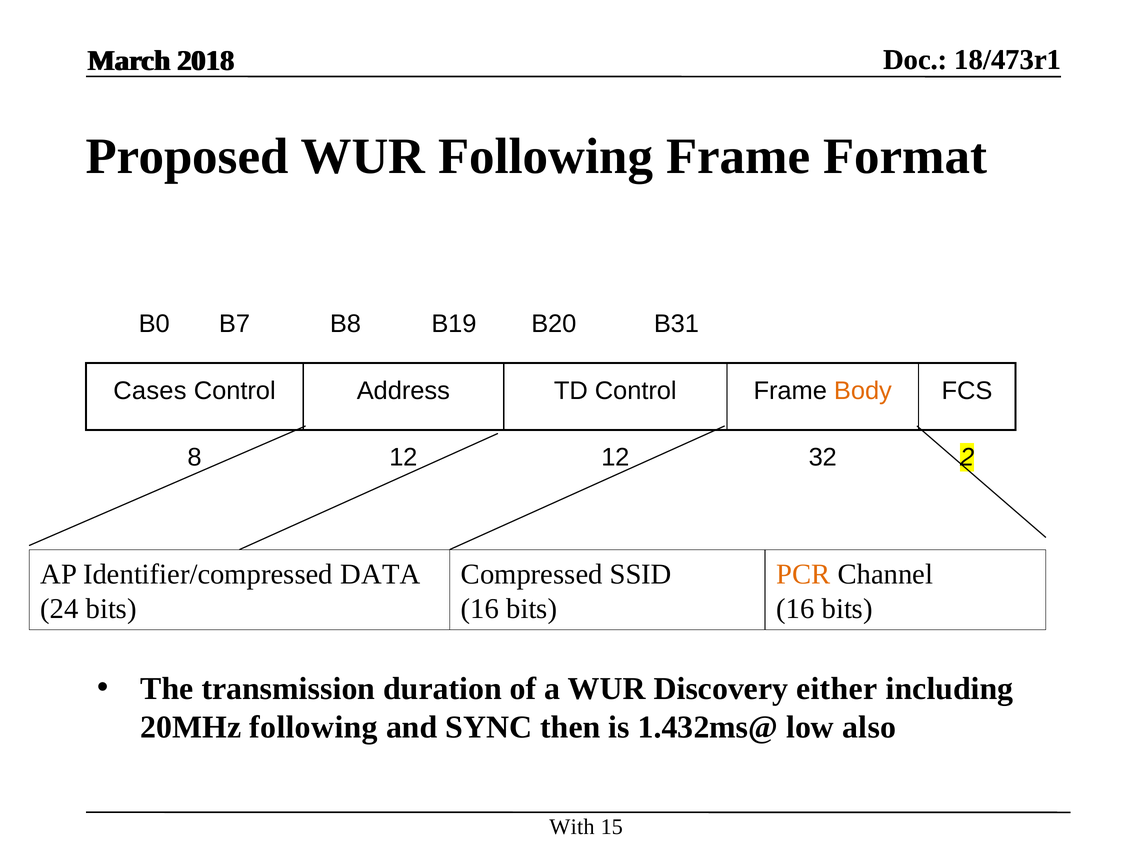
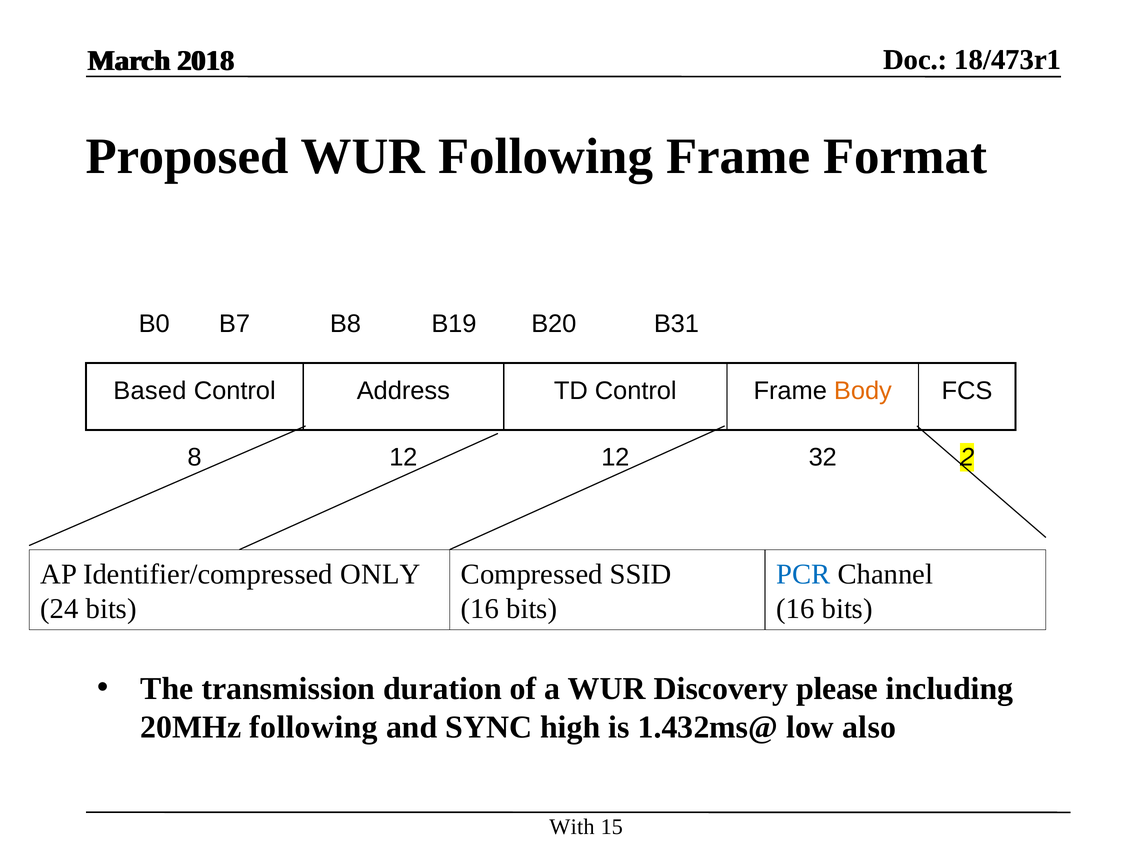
Cases: Cases -> Based (150, 391)
DATA: DATA -> ONLY (380, 575)
PCR colour: orange -> blue (803, 575)
either: either -> please (837, 689)
then: then -> high (570, 727)
